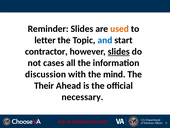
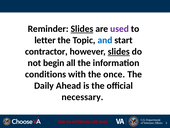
Slides underline: none -> present (82, 29)
used colour: orange -> purple (120, 29)
cases: cases -> begin (54, 63)
discussion: discussion -> conditions (46, 74)
mind: mind -> once (114, 74)
Their: Their -> Daily (44, 85)
